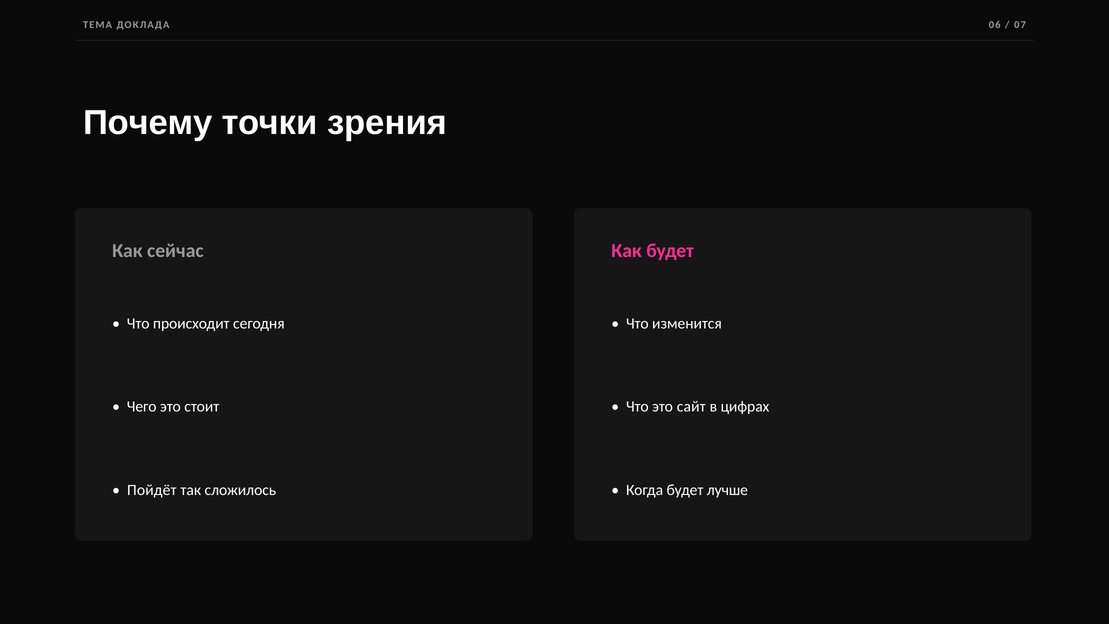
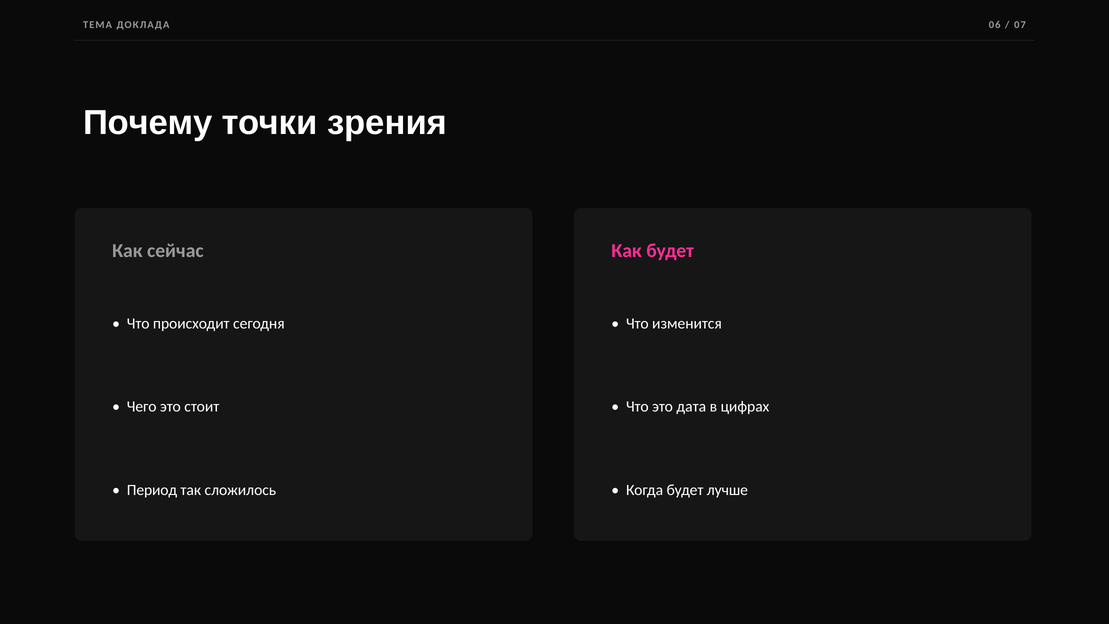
сайт: сайт -> дата (691, 407)
Пойдёт: Пойдёт -> Период (152, 490)
